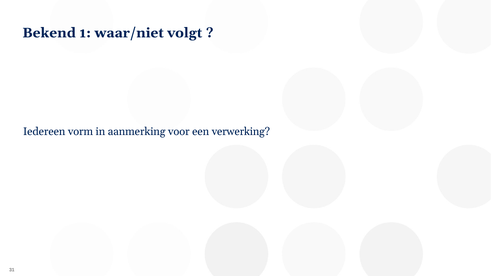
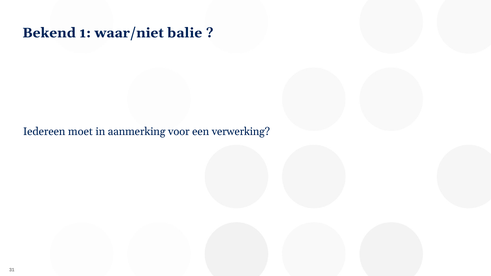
volgt: volgt -> balie (185, 33)
vorm: vorm -> moet (80, 132)
